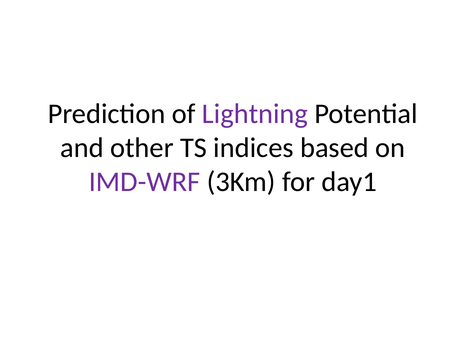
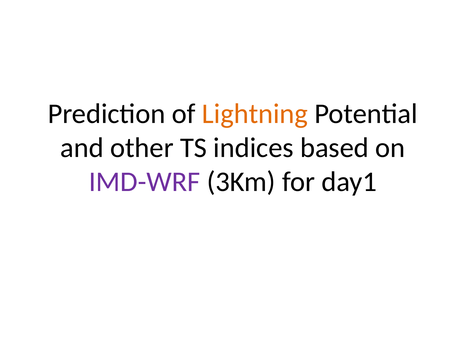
Lightning colour: purple -> orange (255, 114)
